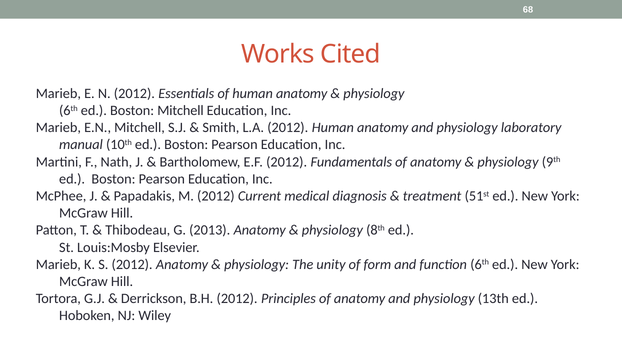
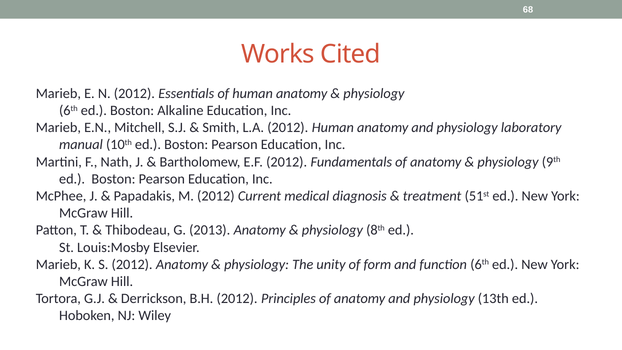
Boston Mitchell: Mitchell -> Alkaline (180, 111)
